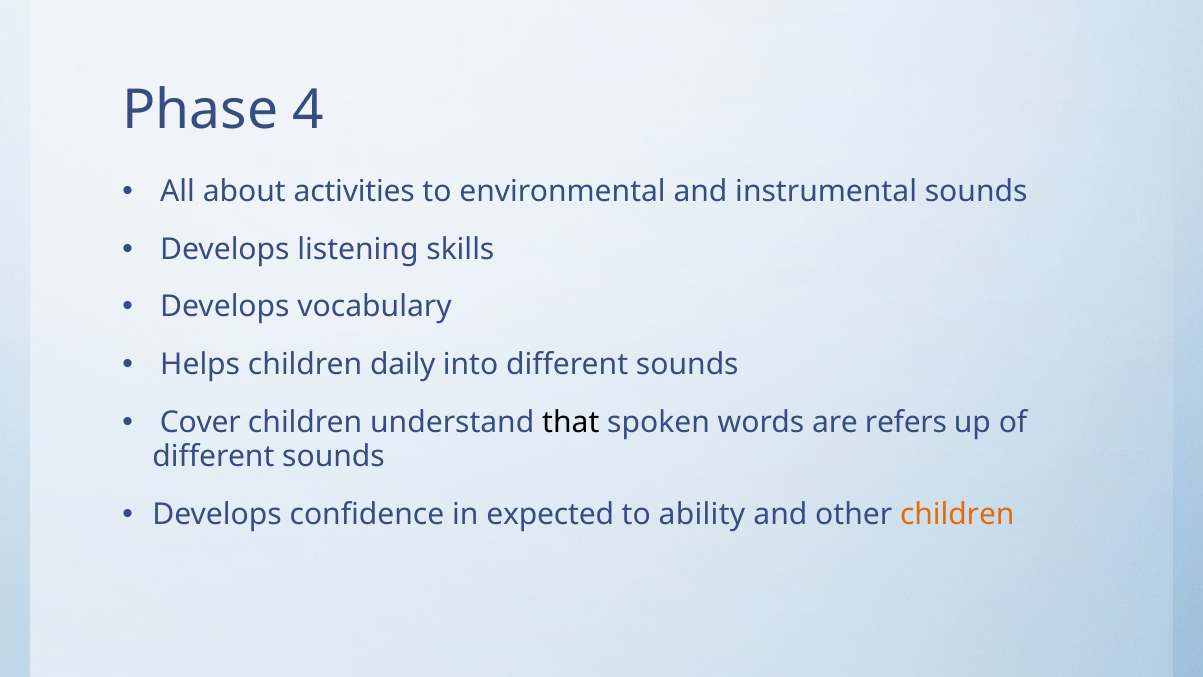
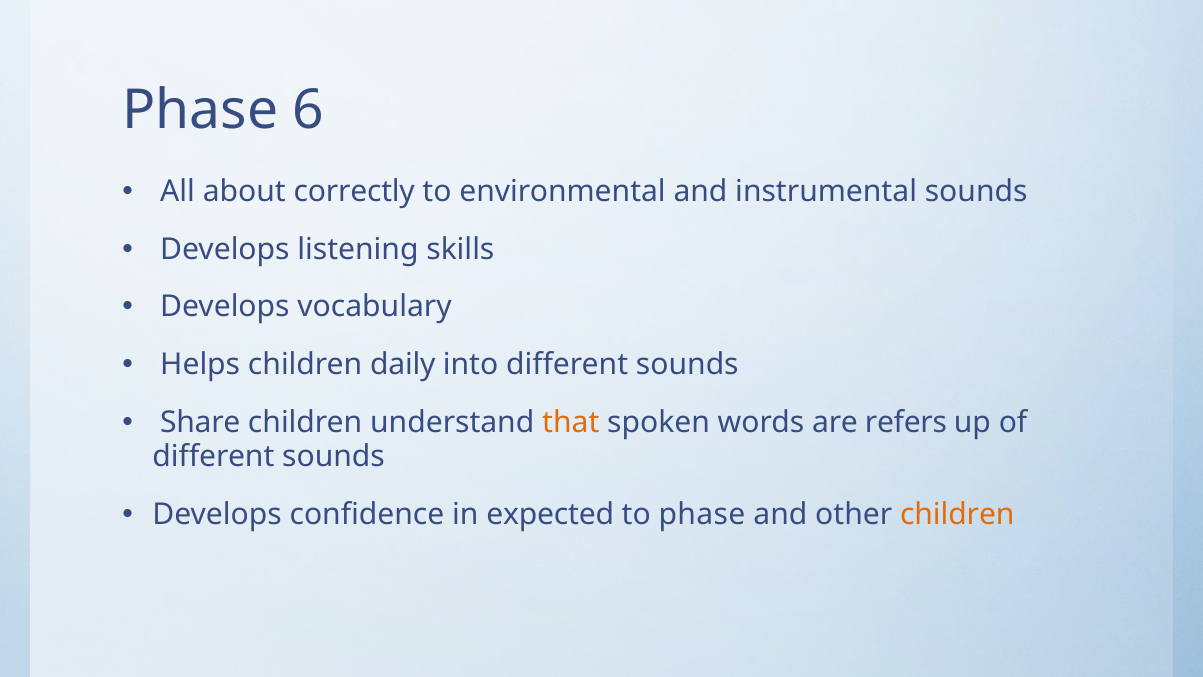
4: 4 -> 6 (308, 110)
activities: activities -> correctly (354, 191)
Cover: Cover -> Share (200, 422)
that colour: black -> orange (571, 422)
to ability: ability -> phase (702, 514)
